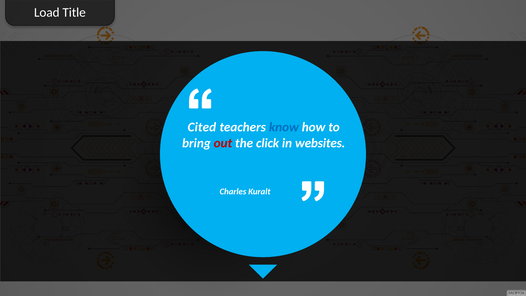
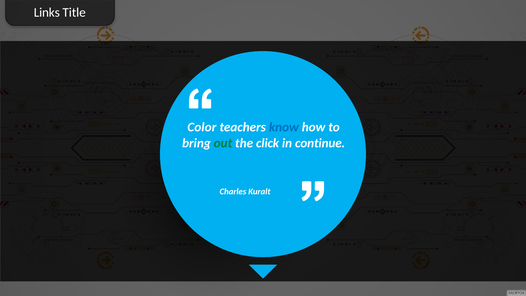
Load: Load -> Links (47, 12)
Cited: Cited -> Color (202, 127)
out colour: red -> green (223, 143)
websites: websites -> continue (320, 143)
